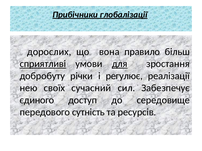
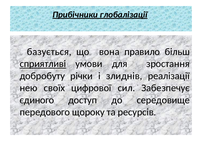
дорослих: дорослих -> базується (49, 52)
для underline: present -> none (120, 64)
регулює: регулює -> злиднів (124, 76)
сучасний: сучасний -> цифрової (91, 88)
сутність: сутність -> щороку (88, 112)
